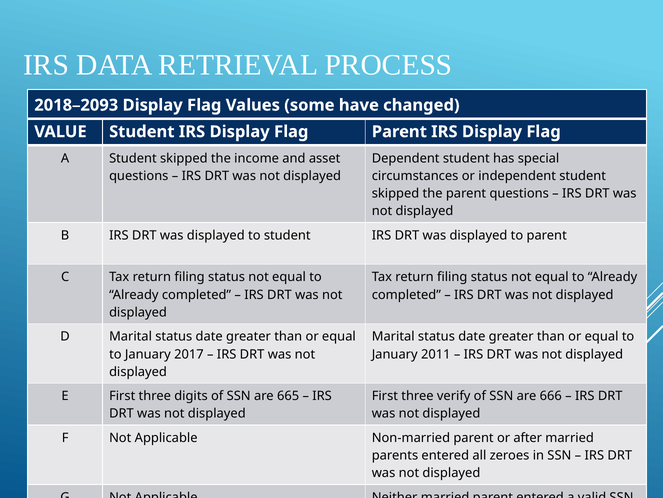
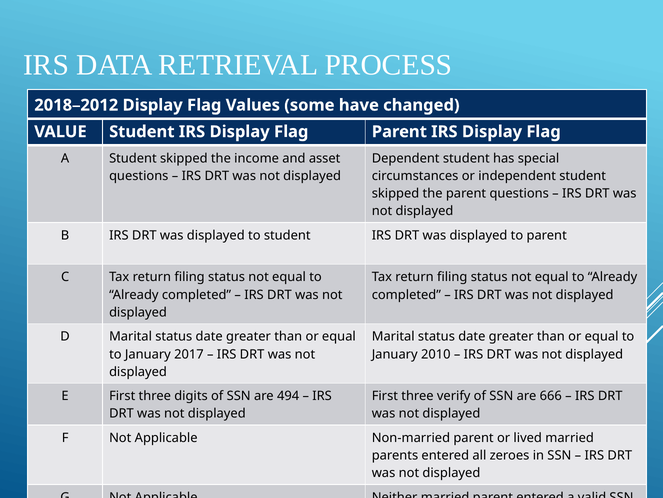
2018–2093: 2018–2093 -> 2018–2012 (76, 105)
2011: 2011 -> 2010 (436, 354)
665: 665 -> 494 (288, 396)
after: after -> lived (528, 437)
